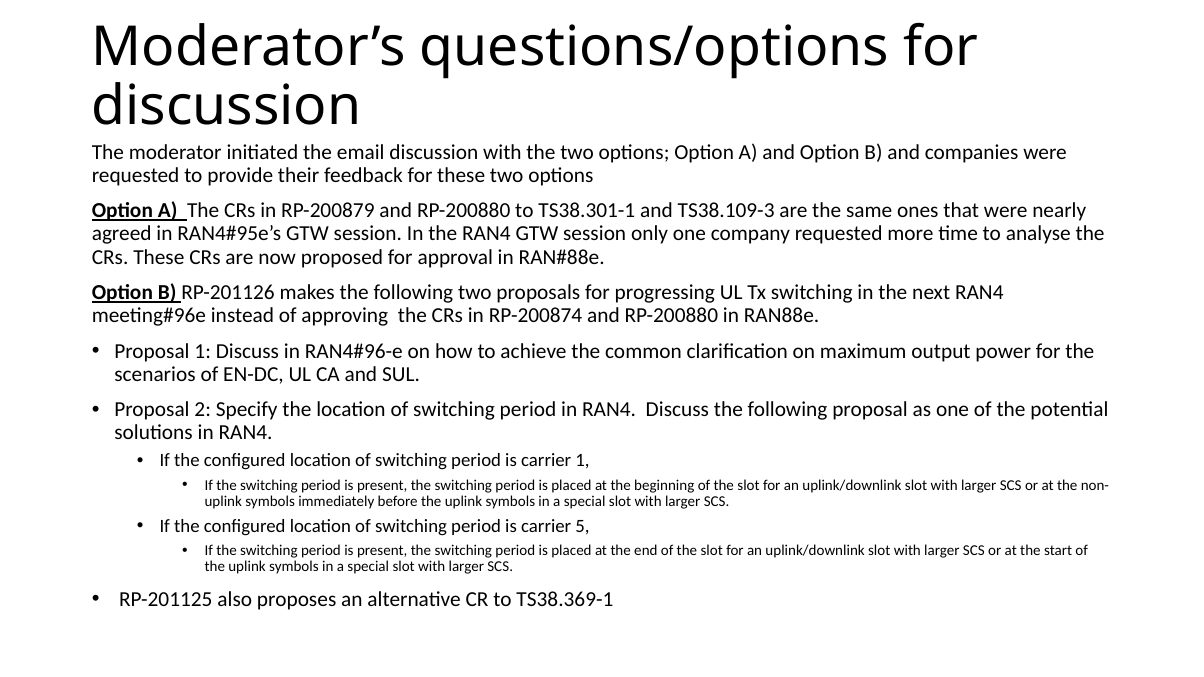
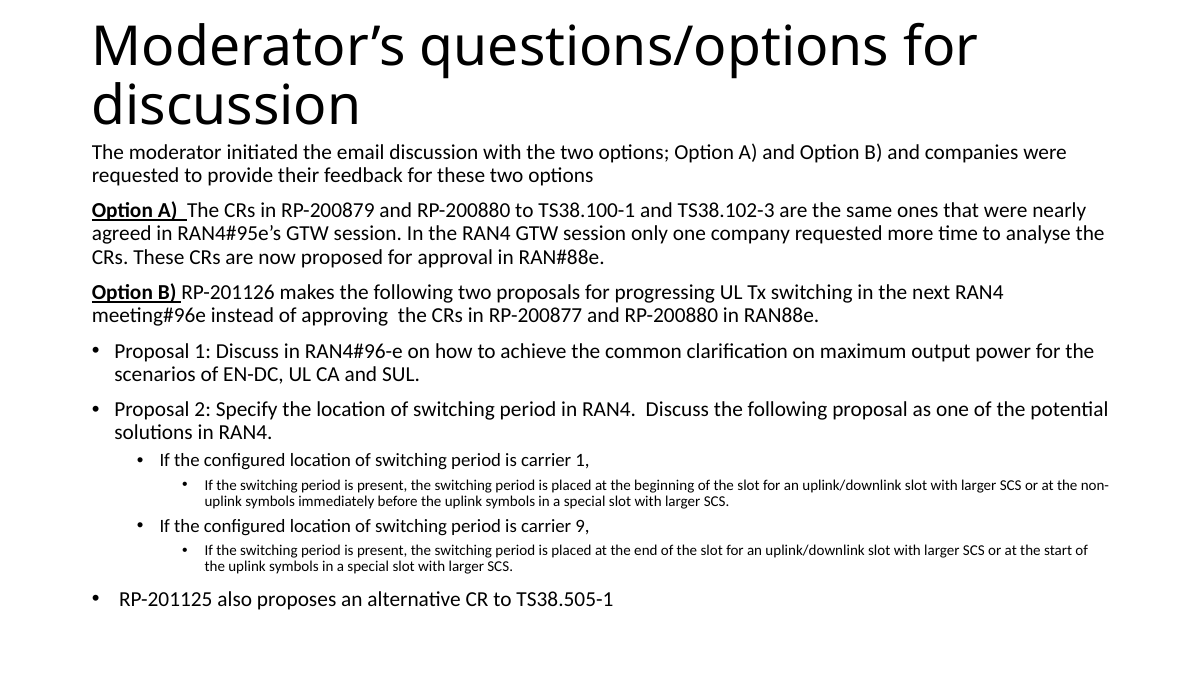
TS38.301-1: TS38.301-1 -> TS38.100-1 (587, 211)
TS38.109-3: TS38.109-3 -> TS38.102-3 (726, 211)
RP-200874: RP-200874 -> RP-200877 (536, 316)
5: 5 -> 9 (583, 526)
TS38.369-1: TS38.369-1 -> TS38.505-1 (565, 599)
